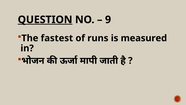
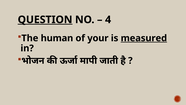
9: 9 -> 4 (108, 20)
fastest: fastest -> human (57, 38)
runs: runs -> your (98, 38)
measured underline: none -> present (144, 38)
